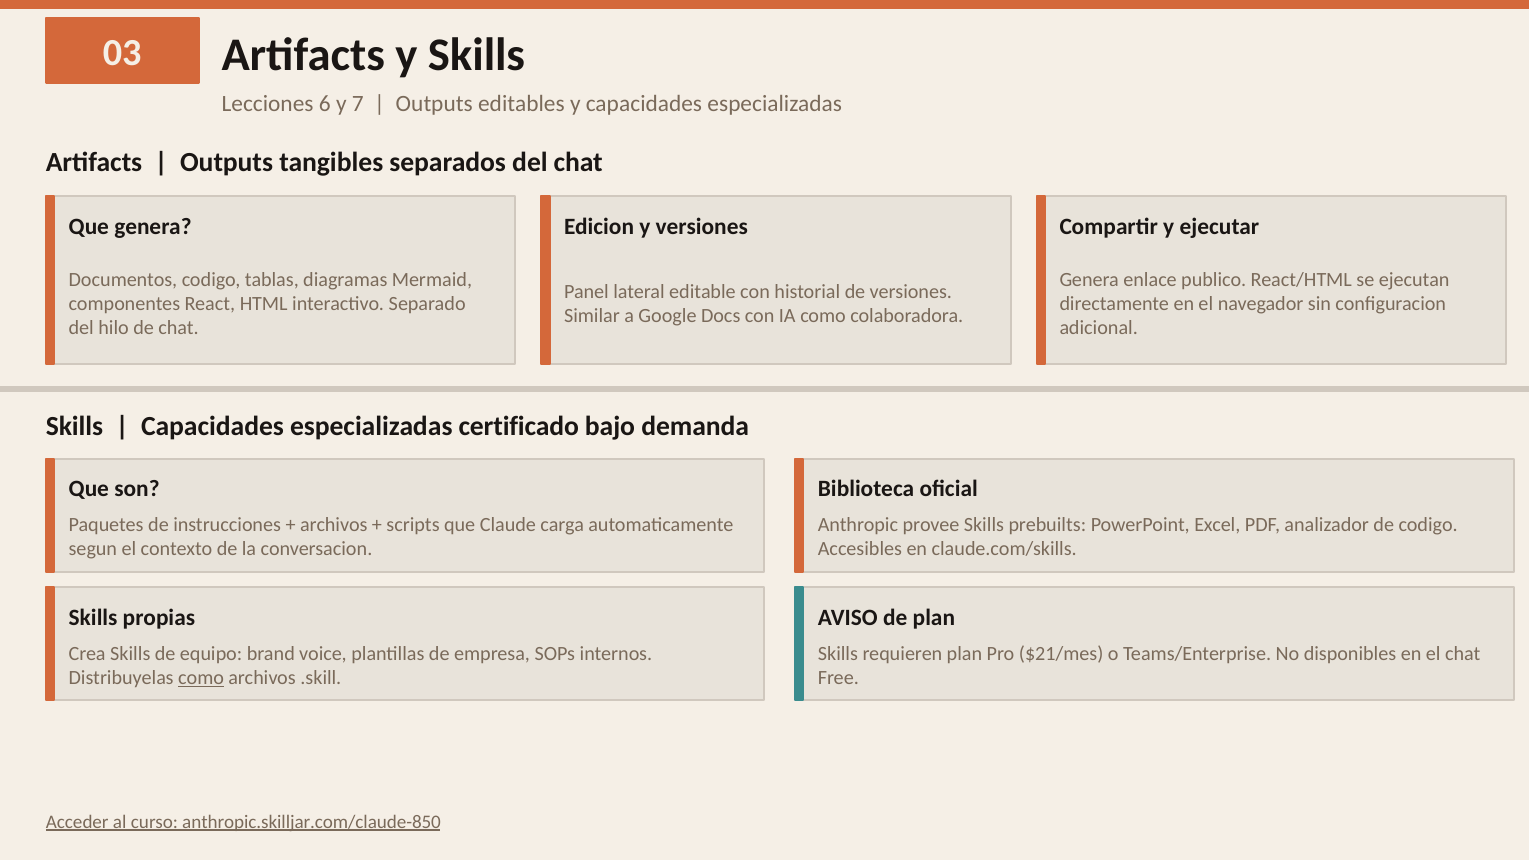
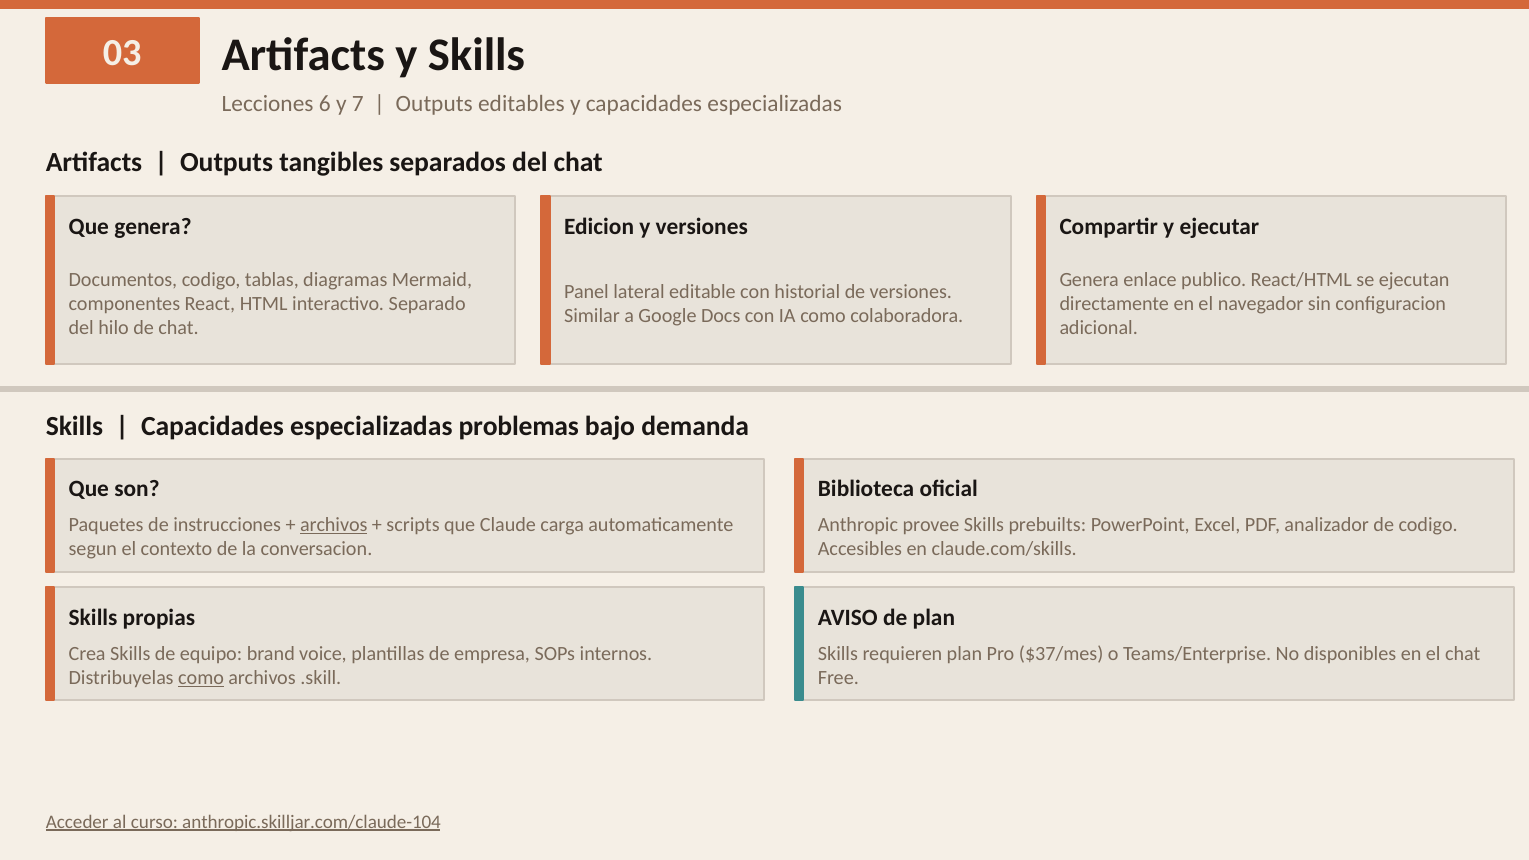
certificado: certificado -> problemas (519, 427)
archivos underline: none -> present (334, 525)
$21/mes: $21/mes -> $37/mes (1061, 654)
anthropic.skilljar.com/claude-850: anthropic.skilljar.com/claude-850 -> anthropic.skilljar.com/claude-104 (312, 822)
